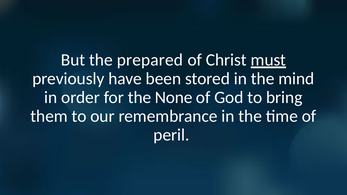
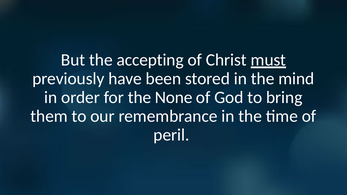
prepared: prepared -> accepting (150, 60)
